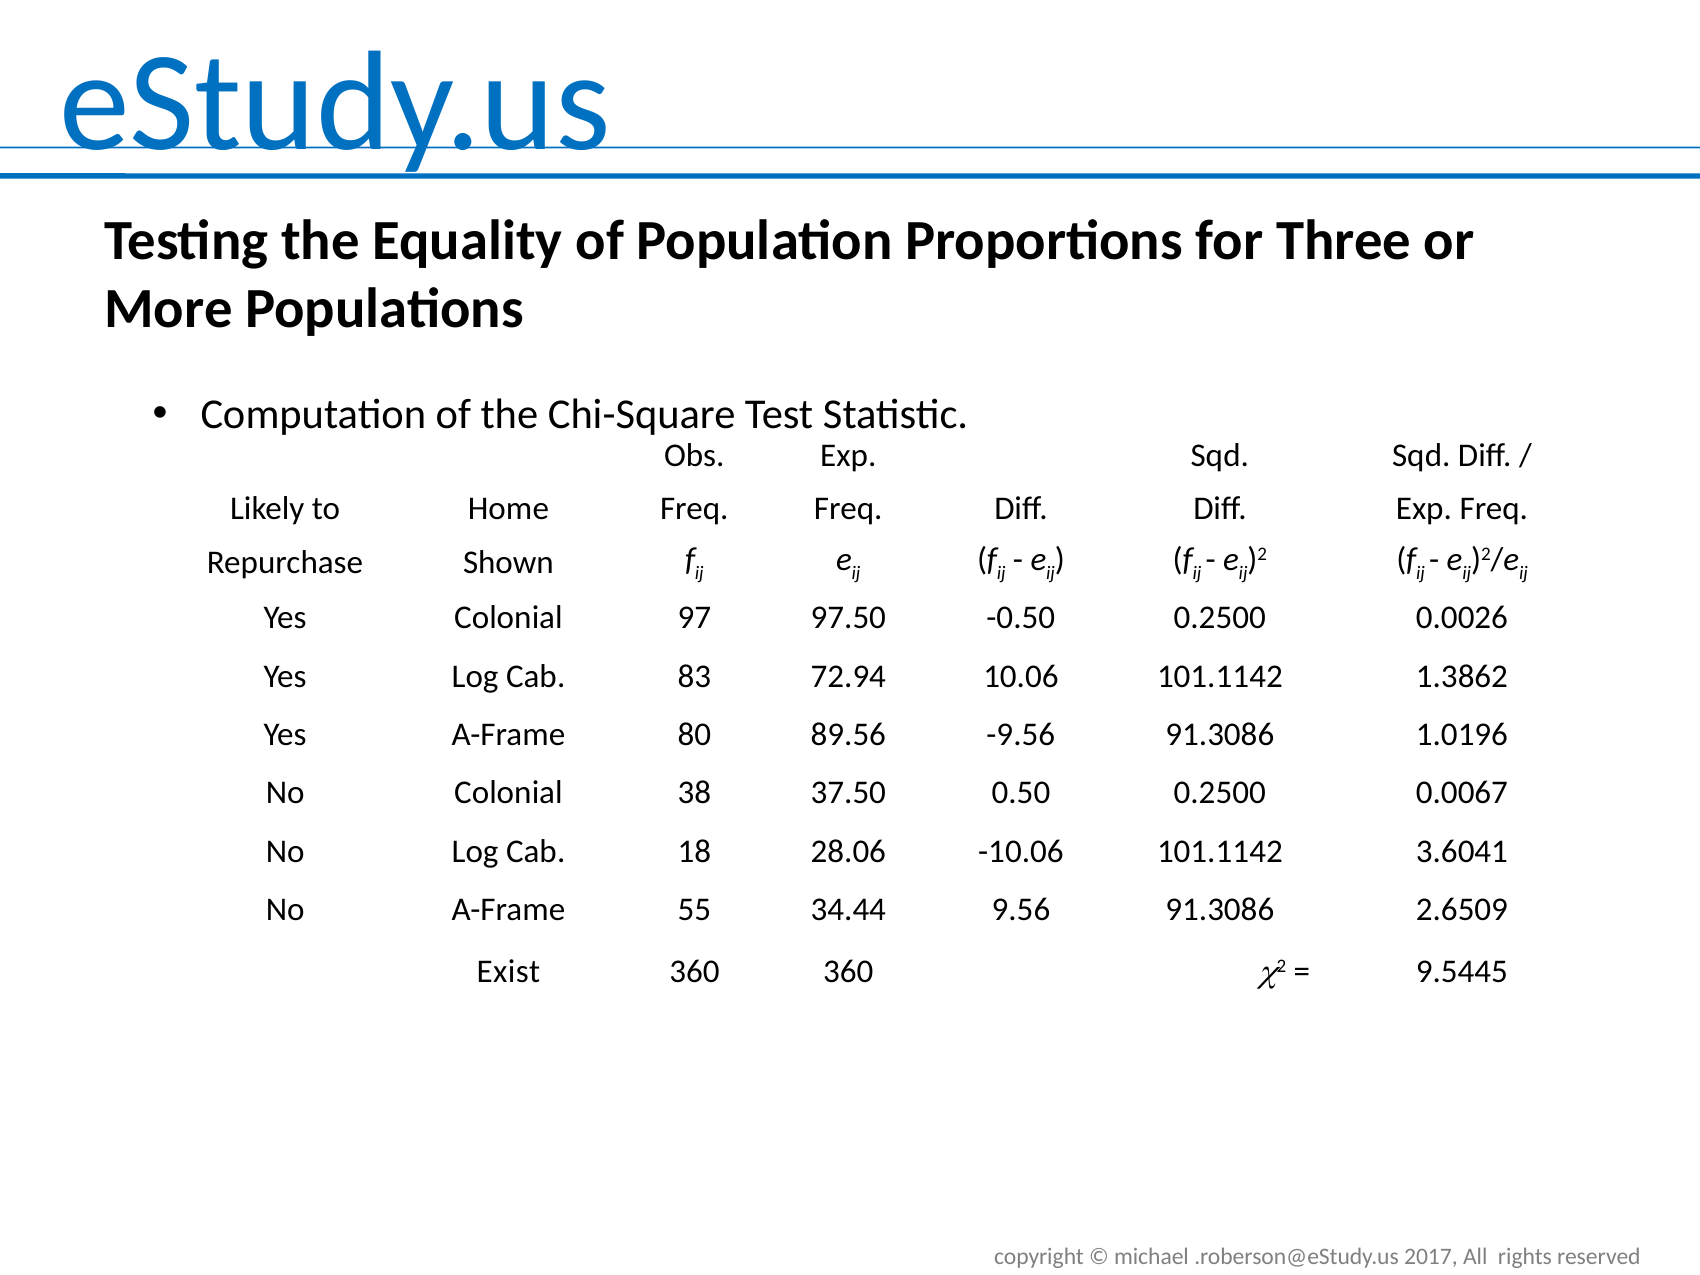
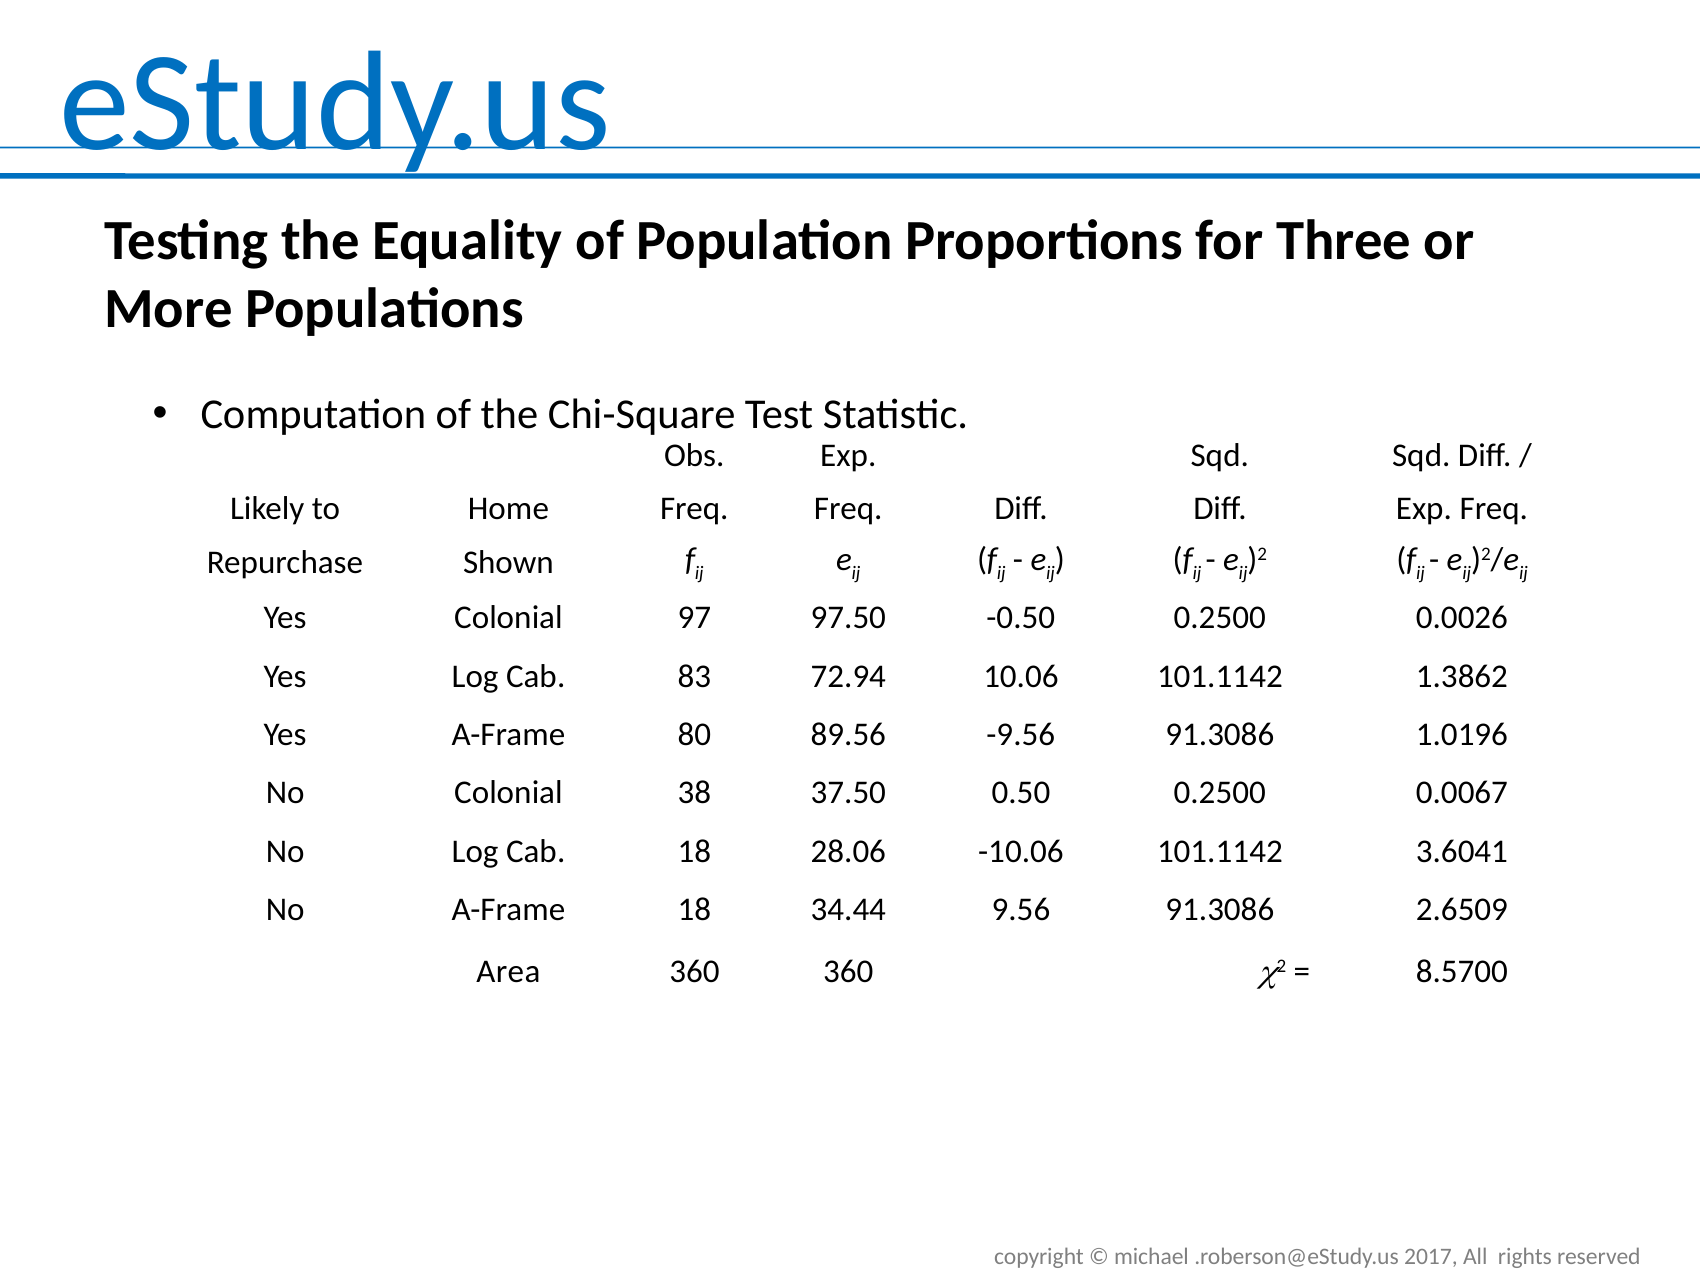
A-Frame 55: 55 -> 18 (694, 910)
Exist: Exist -> Area (508, 972)
9.5445: 9.5445 -> 8.5700 (1462, 972)
